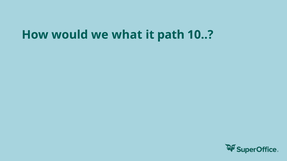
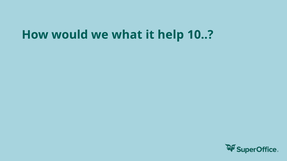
path: path -> help (171, 35)
